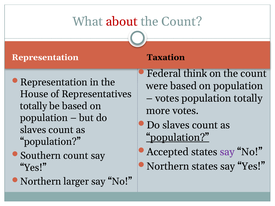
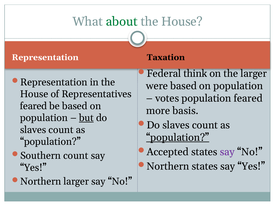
about colour: red -> green (122, 22)
Count: Count -> House (182, 22)
on the count: count -> larger (254, 74)
population totally: totally -> feared (248, 98)
totally: totally -> feared (34, 106)
more votes: votes -> basis (186, 111)
but underline: none -> present (86, 118)
